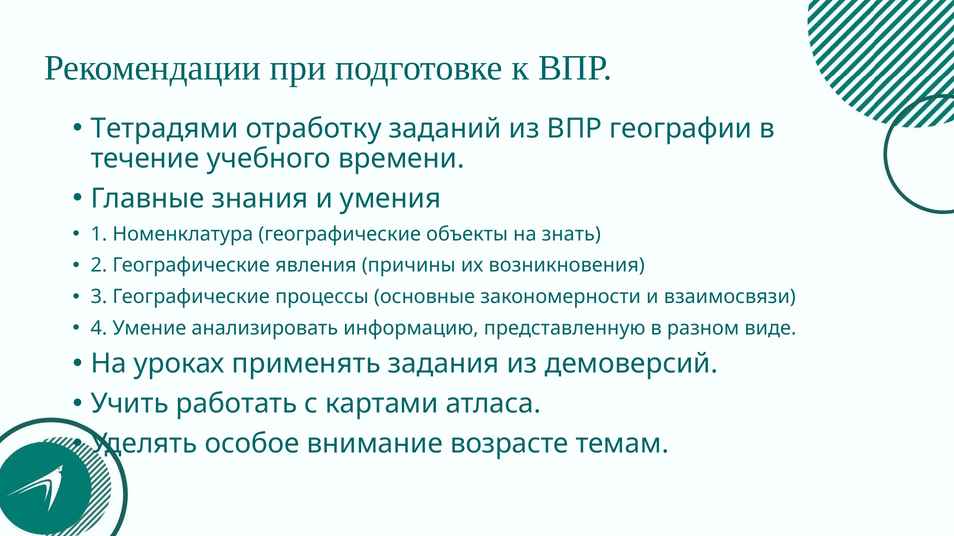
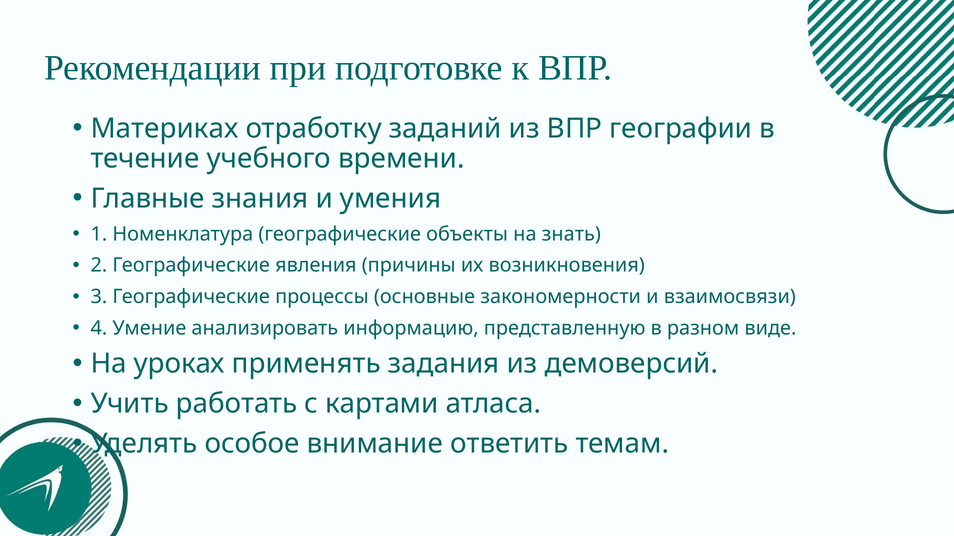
Тетрадями: Тетрадями -> Материках (164, 129)
возрасте: возрасте -> ответить (509, 444)
